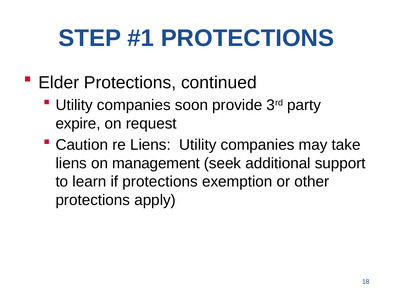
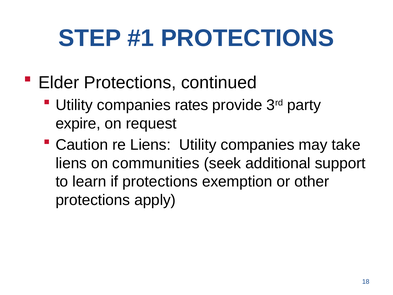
soon: soon -> rates (192, 105)
management: management -> communities (156, 163)
